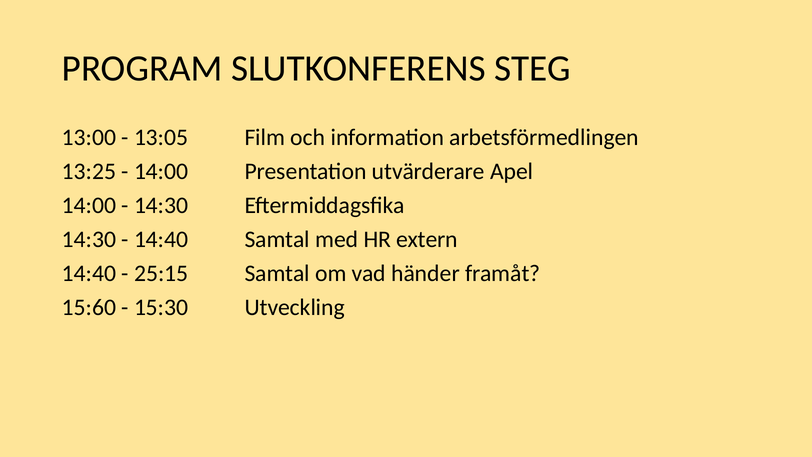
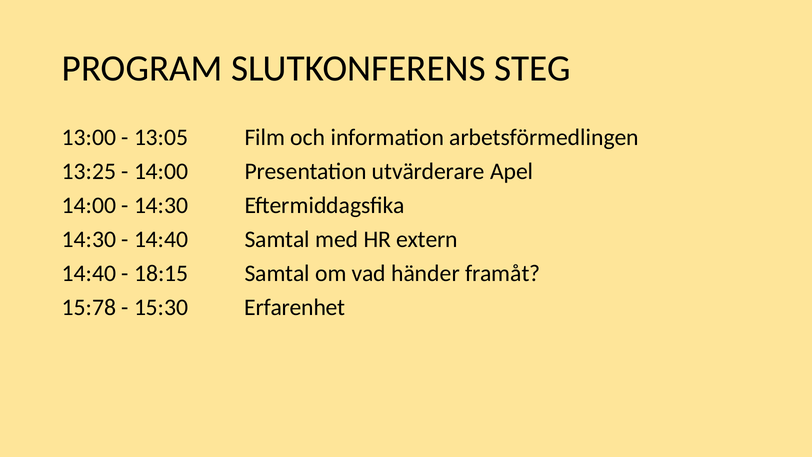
25:15: 25:15 -> 18:15 (161, 273)
15:60: 15:60 -> 15:78 (89, 307)
Utveckling: Utveckling -> Erfarenhet (295, 307)
